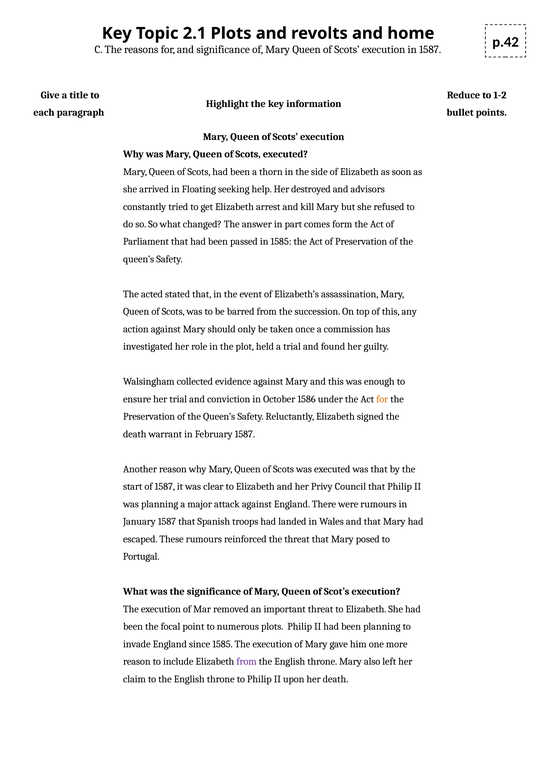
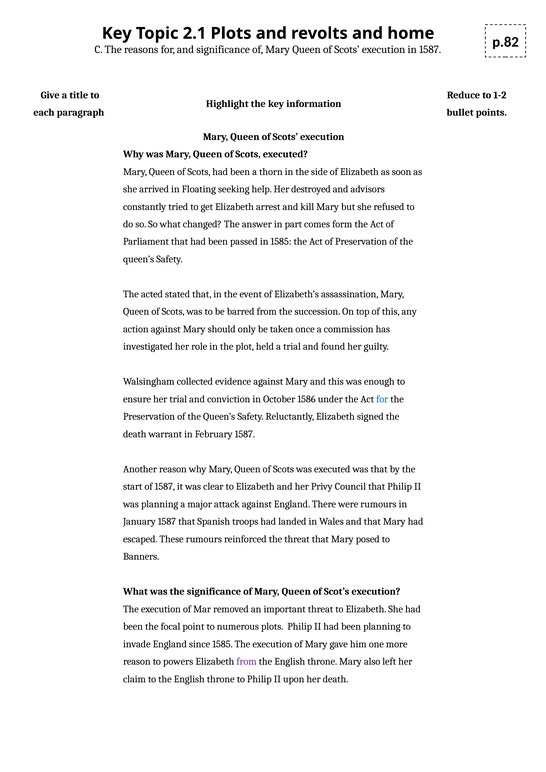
p.42: p.42 -> p.82 (506, 42)
for colour: orange -> blue (382, 399)
Portugal: Portugal -> Banners (141, 557)
include: include -> powers (178, 662)
